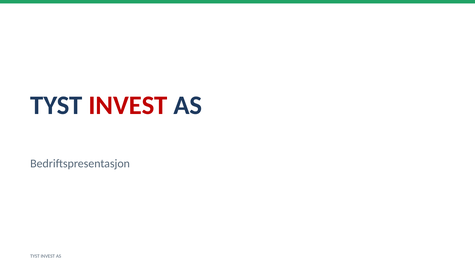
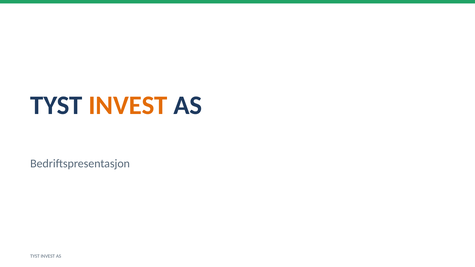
INVEST colour: red -> orange (128, 105)
